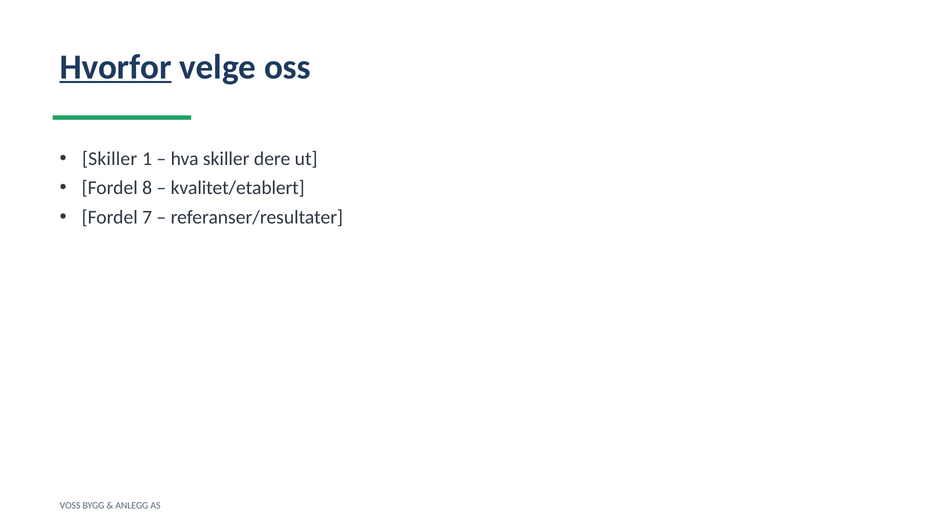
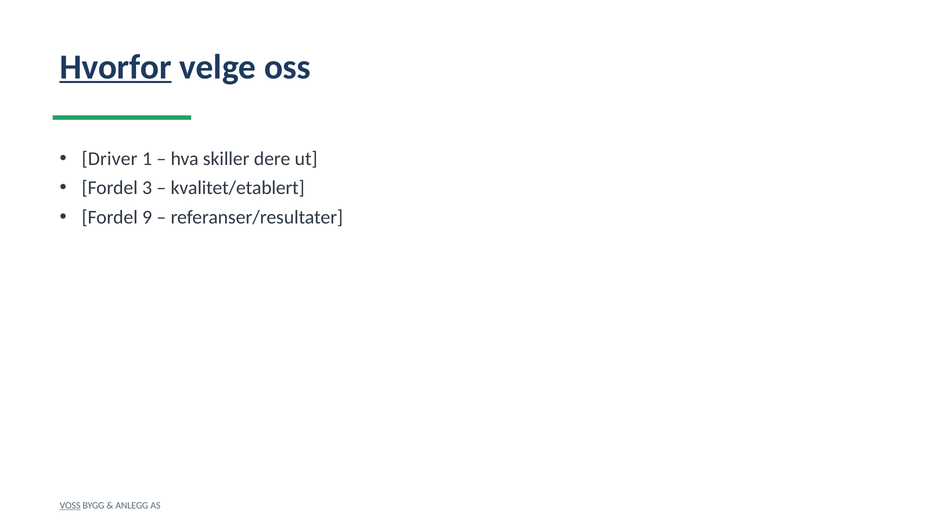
Skiller: Skiller -> Driver (110, 159)
8: 8 -> 3 (147, 188)
7: 7 -> 9 (147, 218)
VOSS underline: none -> present (70, 506)
